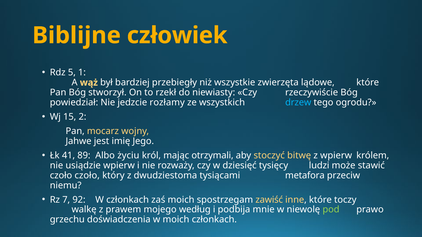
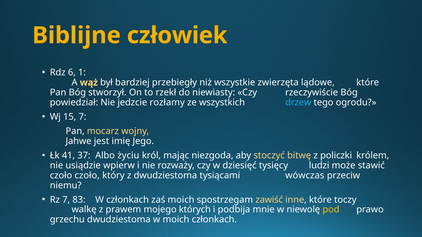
5: 5 -> 6 (72, 73)
15 2: 2 -> 7 (82, 117)
89: 89 -> 37 (84, 156)
otrzymali: otrzymali -> niezgoda (212, 156)
z wpierw: wpierw -> policzki (336, 156)
metafora: metafora -> wówczas (305, 176)
92: 92 -> 83 (79, 200)
według: według -> których (195, 210)
pod colour: light green -> yellow (331, 210)
grzechu doświadczenia: doświadczenia -> dwudziestoma (119, 220)
